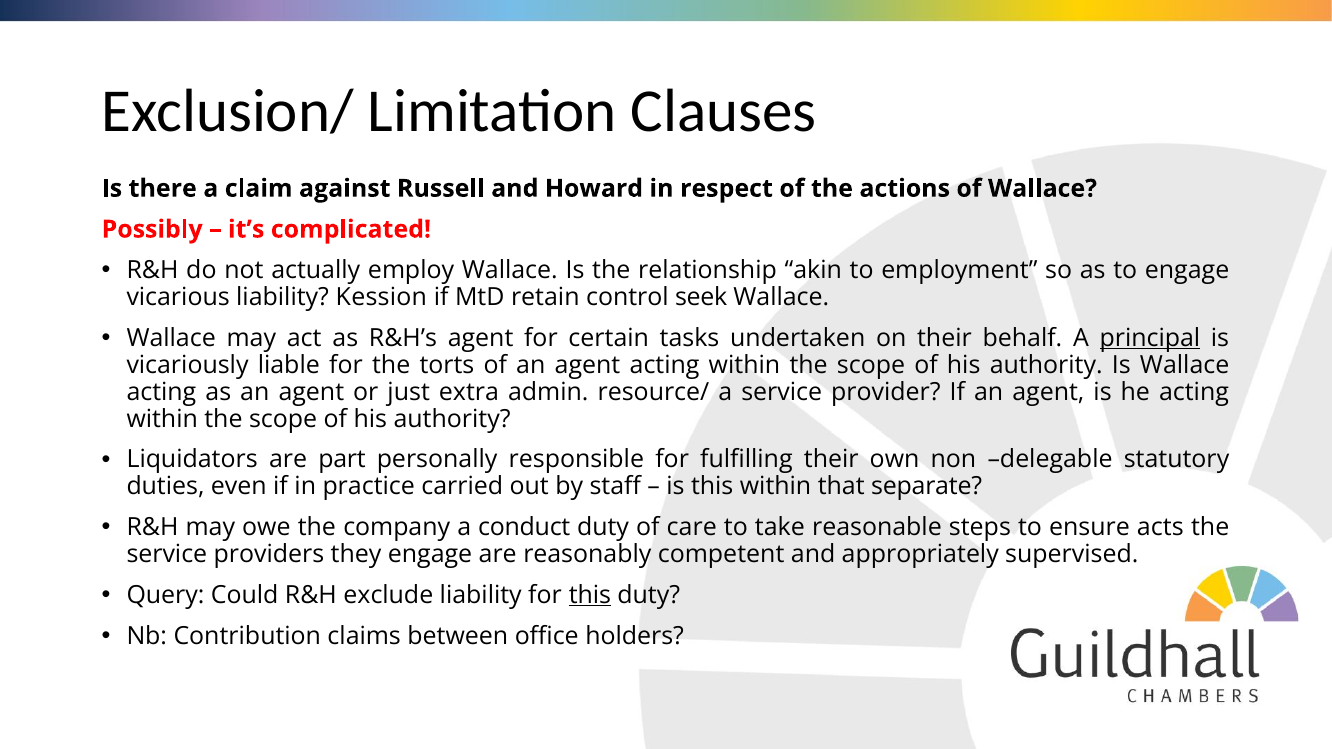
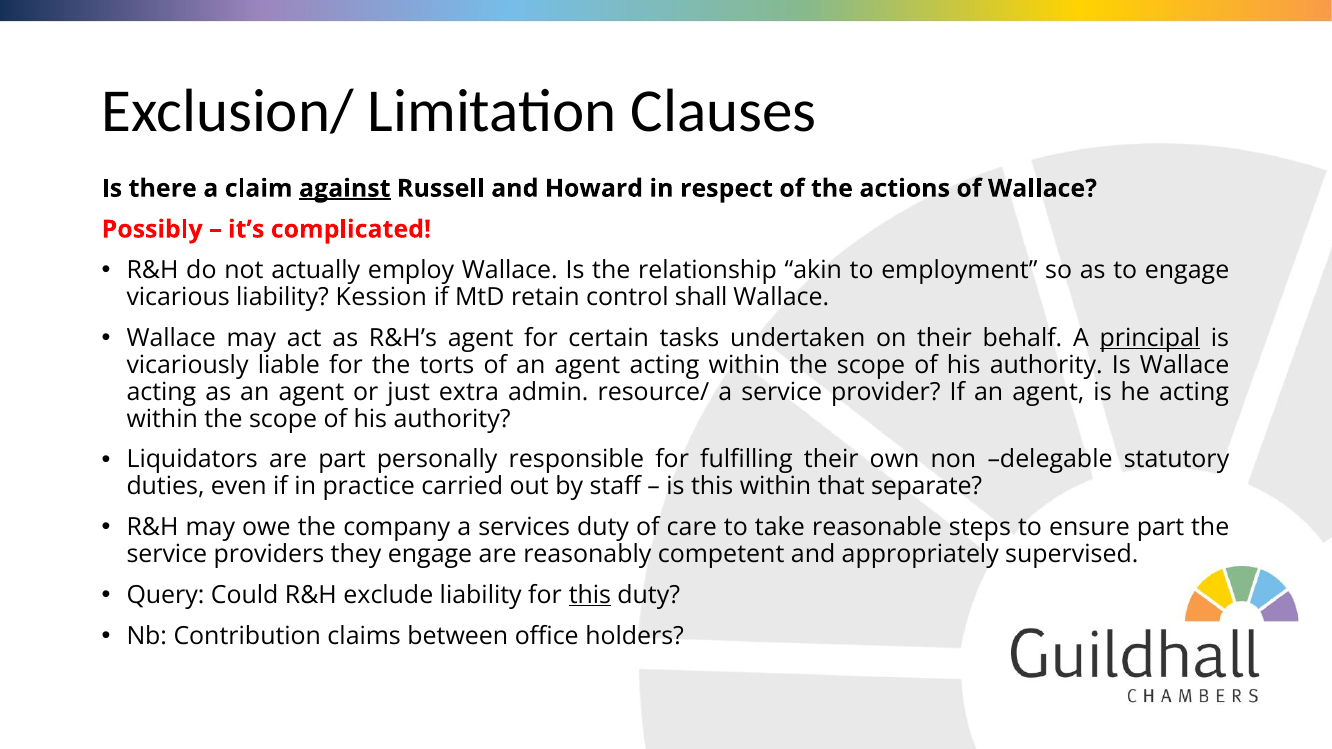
against underline: none -> present (345, 189)
seek: seek -> shall (701, 297)
conduct: conduct -> services (524, 528)
ensure acts: acts -> part (1161, 528)
